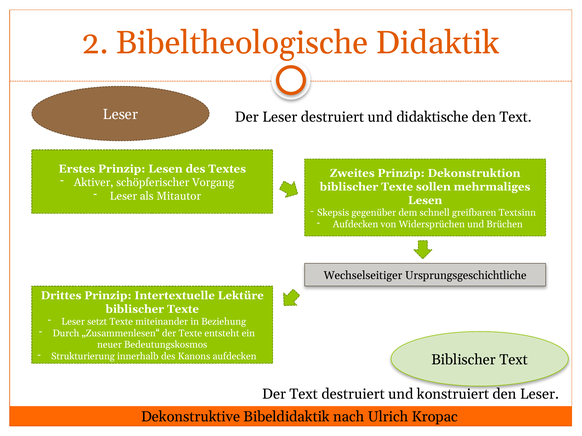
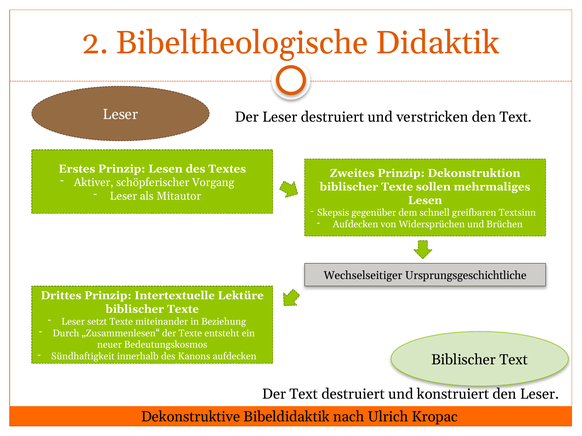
didaktische: didaktische -> verstricken (432, 117)
Strukturierung: Strukturierung -> Sündhaftigkeit (83, 357)
